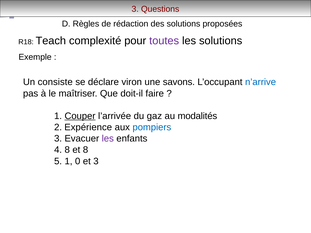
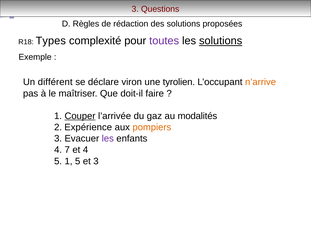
Teach: Teach -> Types (51, 41)
solutions underline: none -> present (221, 41)
consiste: consiste -> différent (55, 82)
savons: savons -> tyrolien (179, 82)
n’arrive colour: blue -> orange (261, 82)
pompiers colour: blue -> orange (152, 127)
4 8: 8 -> 7 (67, 150)
et 8: 8 -> 4 (86, 150)
1 0: 0 -> 5 (78, 161)
